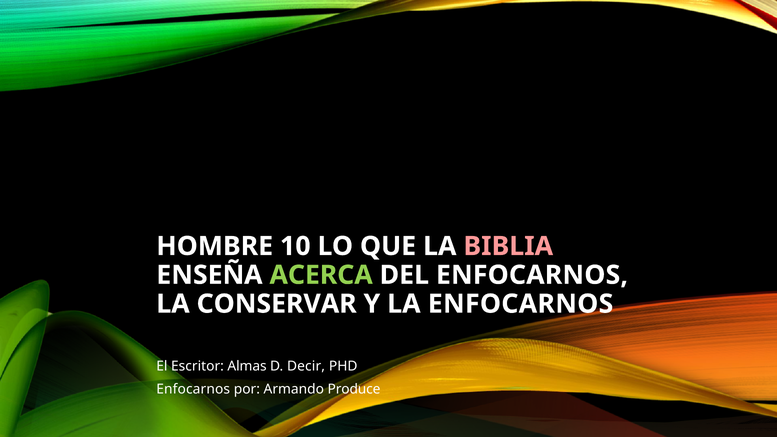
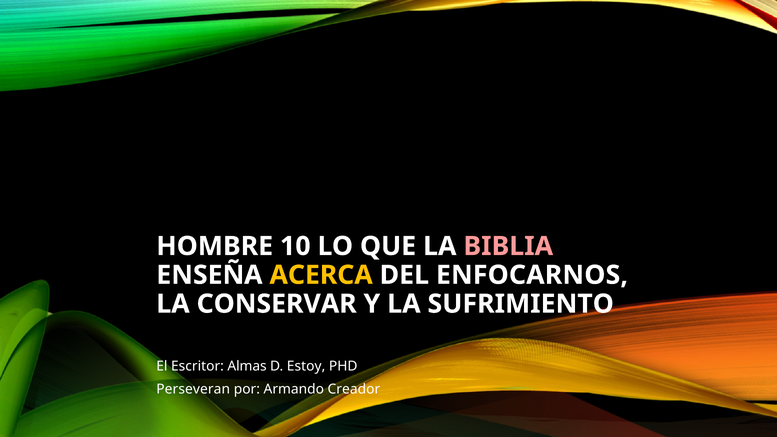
ACERCA colour: light green -> yellow (321, 275)
LA ENFOCARNOS: ENFOCARNOS -> SUFRIMIENTO (521, 304)
Decir: Decir -> Estoy (306, 366)
Enfocarnos: Enfocarnos -> Perseveran (193, 389)
Produce: Produce -> Creador (354, 389)
